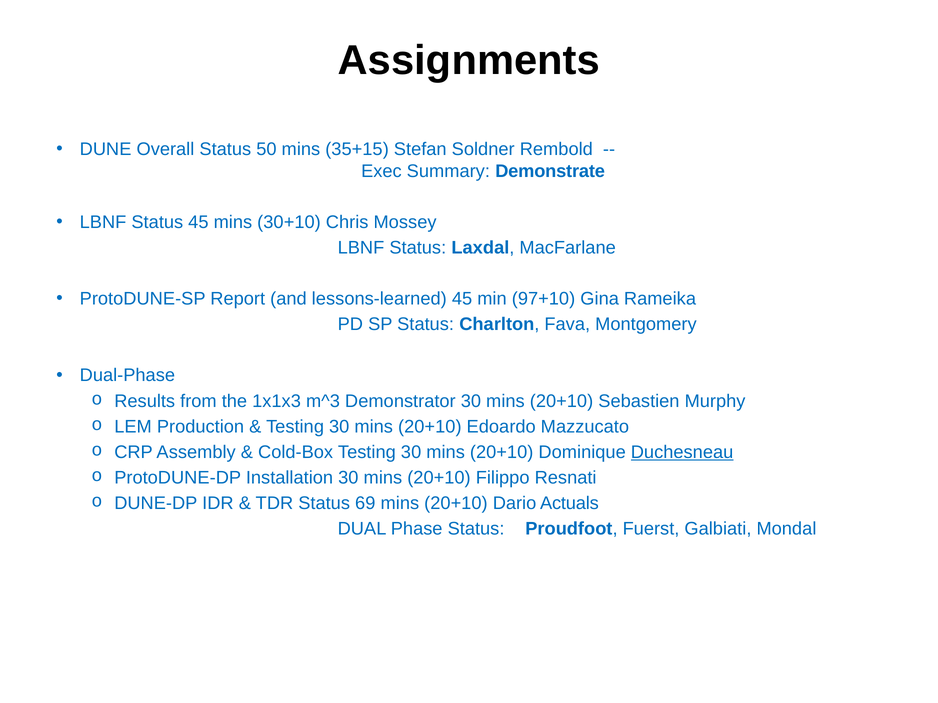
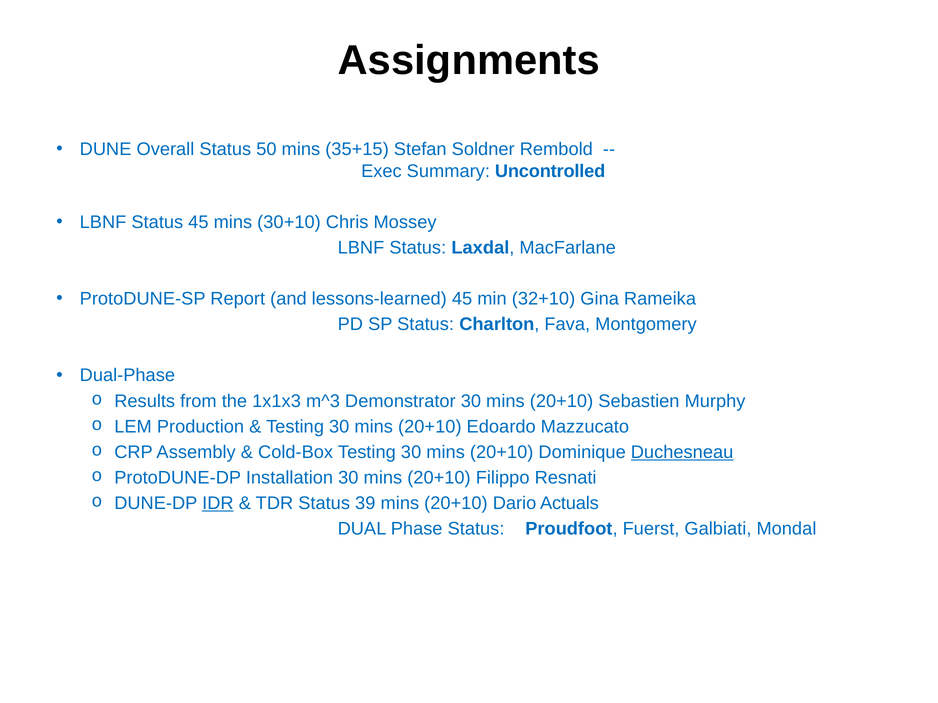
Demonstrate: Demonstrate -> Uncontrolled (550, 171)
97+10: 97+10 -> 32+10 (544, 299)
IDR underline: none -> present (218, 503)
69: 69 -> 39 (365, 503)
